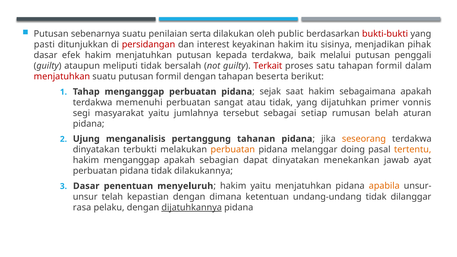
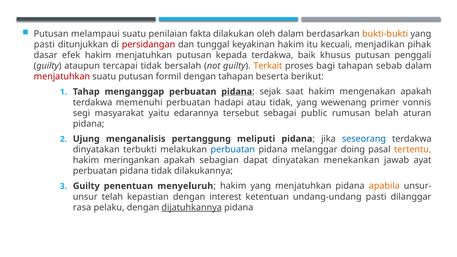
sebenarnya: sebenarnya -> melampaui (95, 34)
serta: serta -> fakta (200, 34)
oleh public: public -> dalam (291, 34)
bukti-bukti colour: red -> orange (385, 34)
interest: interest -> tunggal (213, 45)
sisinya: sisinya -> kecuali (336, 45)
melalui: melalui -> khusus (335, 55)
meliputi: meliputi -> tercapai (120, 66)
Terkait colour: red -> orange (268, 66)
satu: satu -> bagi (326, 66)
tahapan formil: formil -> sebab (389, 66)
pidana underline: none -> present (237, 92)
sebagaimana: sebagaimana -> mengenakan (368, 92)
sangat: sangat -> hadapi (229, 102)
dijatuhkan: dijatuhkan -> wewenang (344, 102)
jumlahnya: jumlahnya -> edarannya (196, 113)
setiap: setiap -> public (314, 113)
tahanan: tahanan -> meliputi (256, 139)
seseorang colour: orange -> blue (364, 139)
perbuatan colour: orange -> blue (233, 150)
hakim menganggap: menganggap -> meringankan (132, 160)
Dasar: Dasar -> Guilty (86, 186)
hakim yaitu: yaitu -> yang (261, 186)
dimana: dimana -> interest (226, 197)
undang-undang tidak: tidak -> pasti (376, 197)
